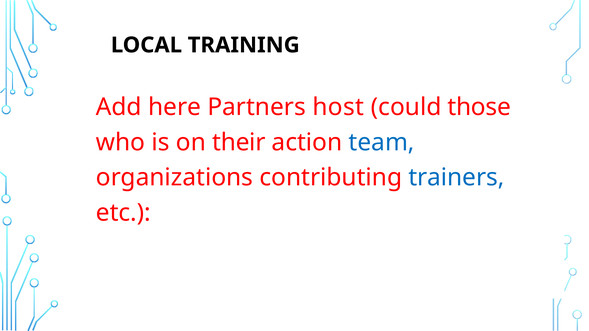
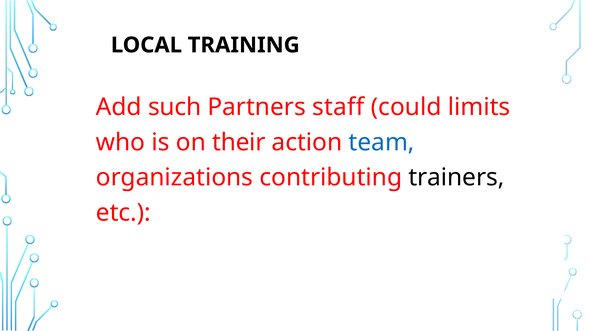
here: here -> such (175, 107)
host: host -> staff (338, 107)
those: those -> limits (479, 107)
trainers colour: blue -> black (456, 178)
